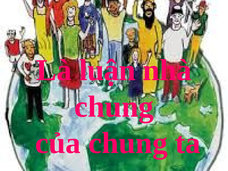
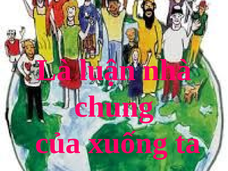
của chung: chung -> xuống (128, 143)
